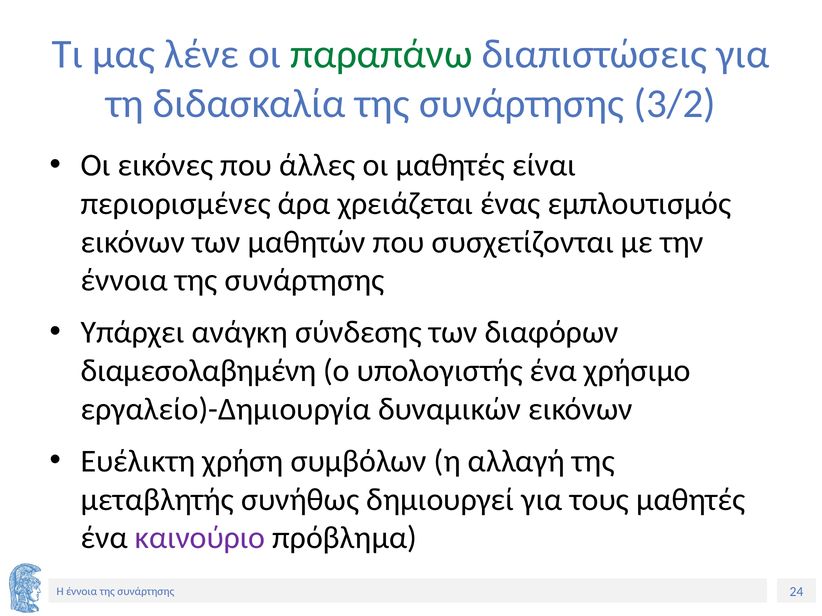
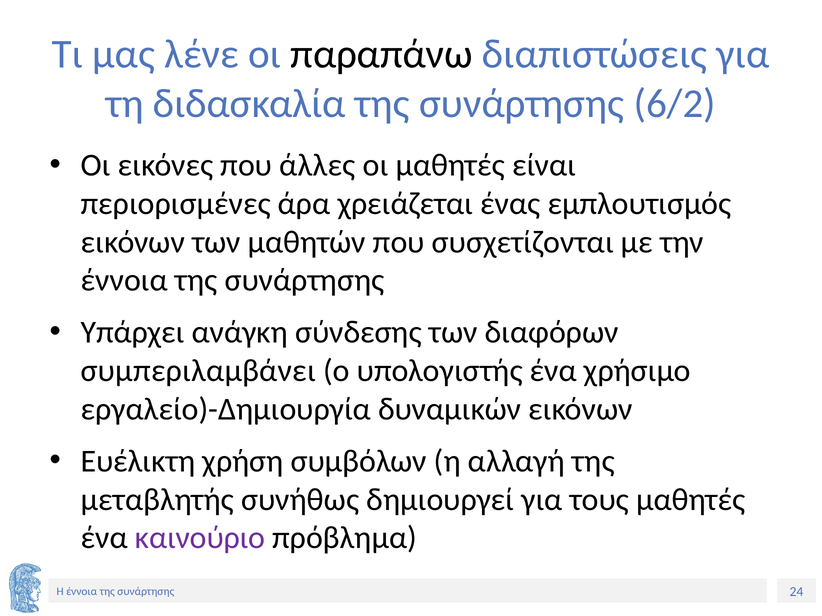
παραπάνω colour: green -> black (382, 54)
3/2: 3/2 -> 6/2 (675, 104)
διαμεσολαβημένη: διαμεσολαβημένη -> συμπεριλαμβάνει (198, 371)
